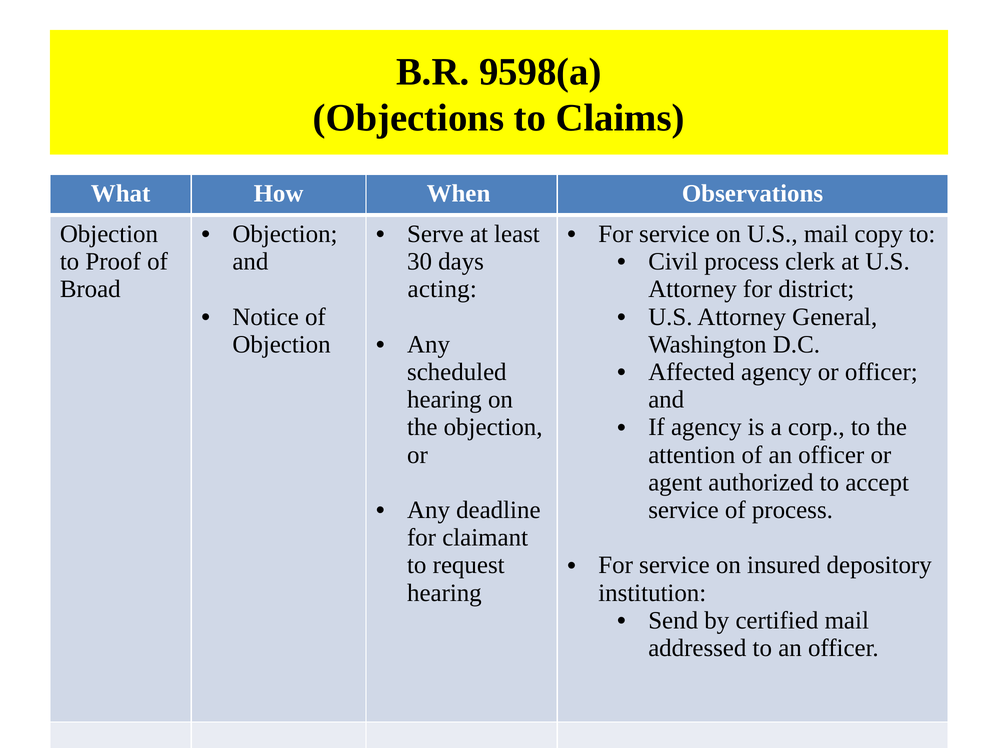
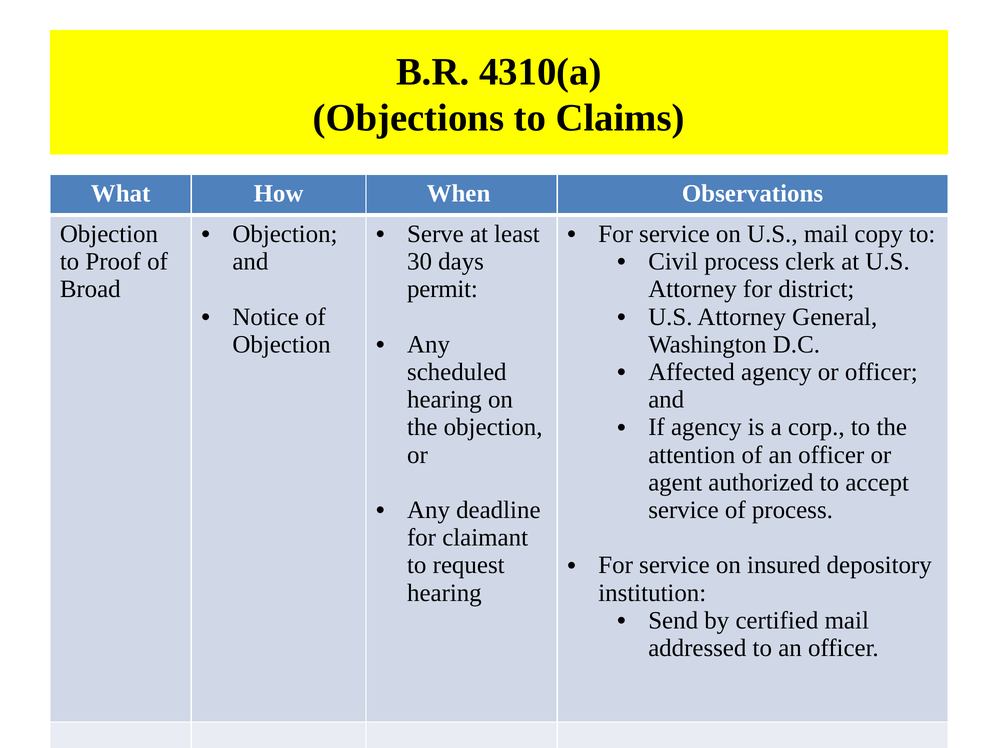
9598(a: 9598(a -> 4310(a (540, 72)
acting: acting -> permit (442, 289)
